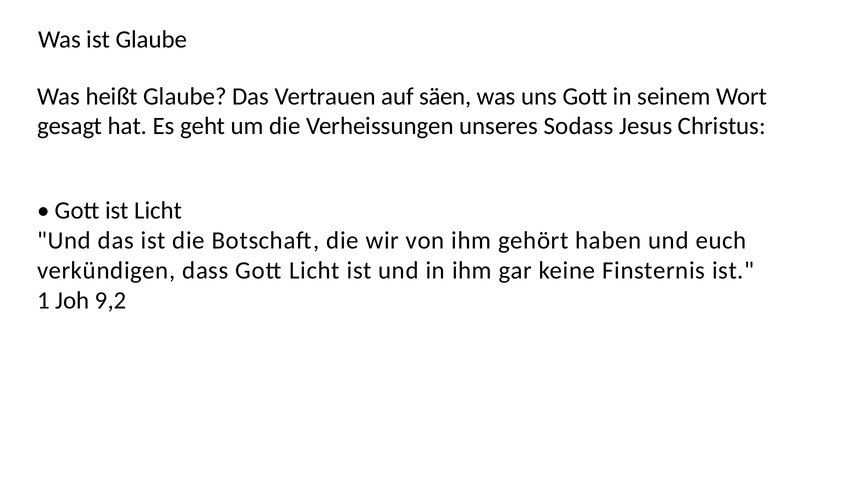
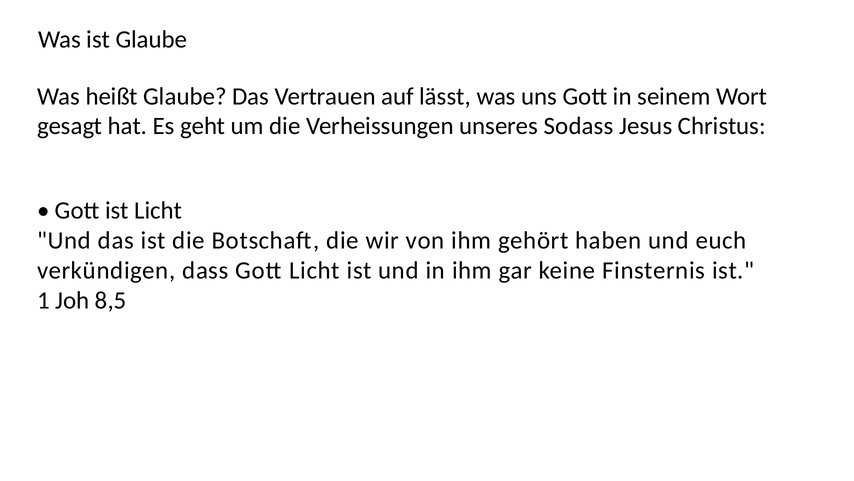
säen: säen -> lässt (445, 96)
9,2: 9,2 -> 8,5 (111, 300)
